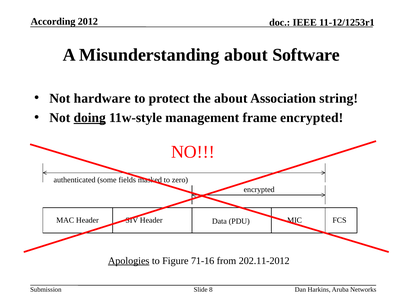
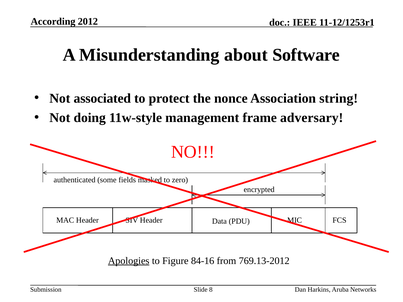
hardware: hardware -> associated (102, 98)
the about: about -> nonce (231, 98)
doing underline: present -> none (90, 118)
frame encrypted: encrypted -> adversary (312, 118)
71-16: 71-16 -> 84-16 (203, 261)
202.11-2012: 202.11-2012 -> 769.13-2012 (264, 261)
